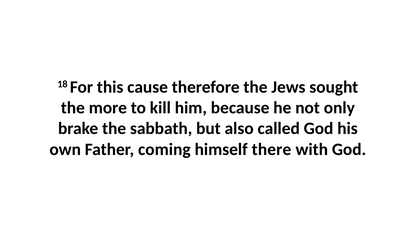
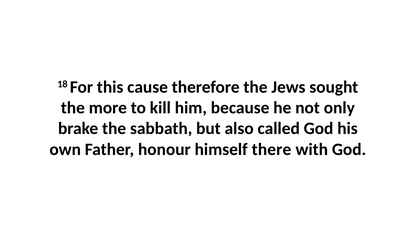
coming: coming -> honour (164, 149)
